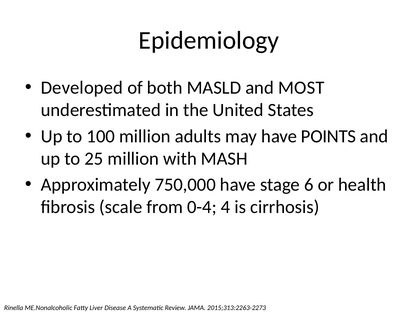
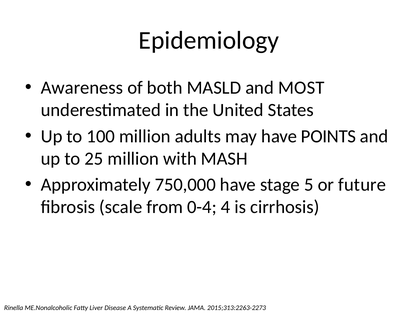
Developed: Developed -> Awareness (82, 88)
6: 6 -> 5 (309, 184)
health: health -> future (362, 184)
